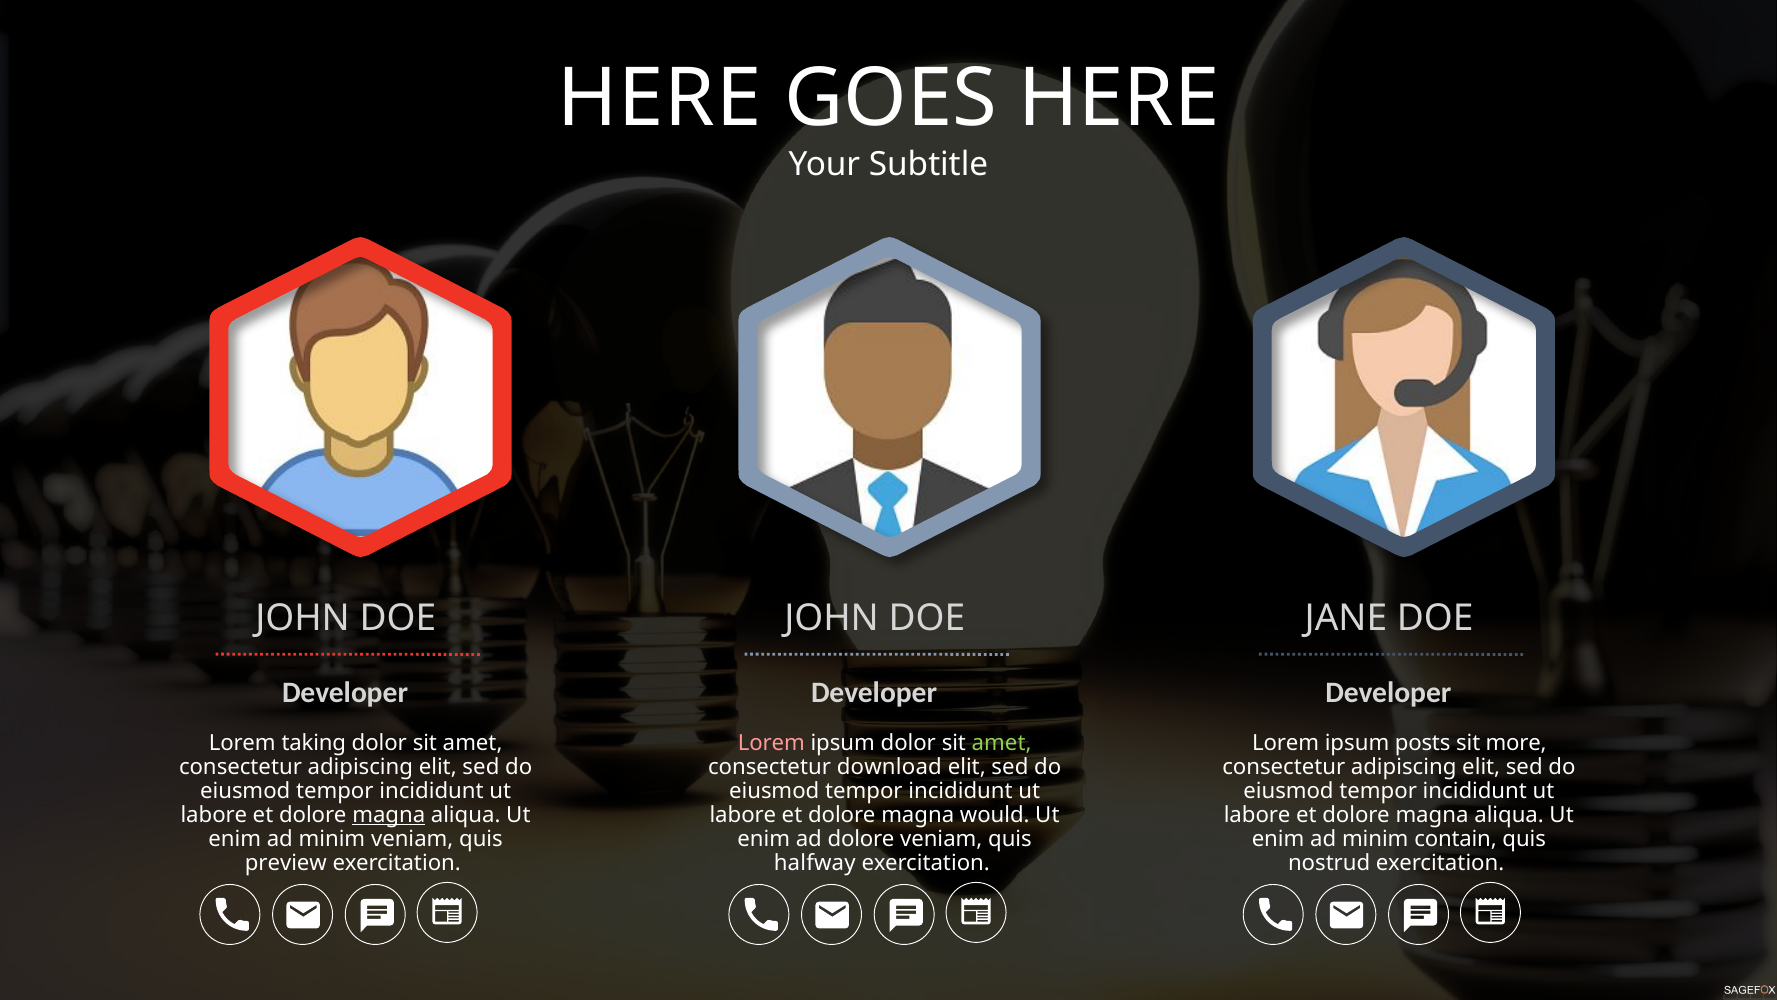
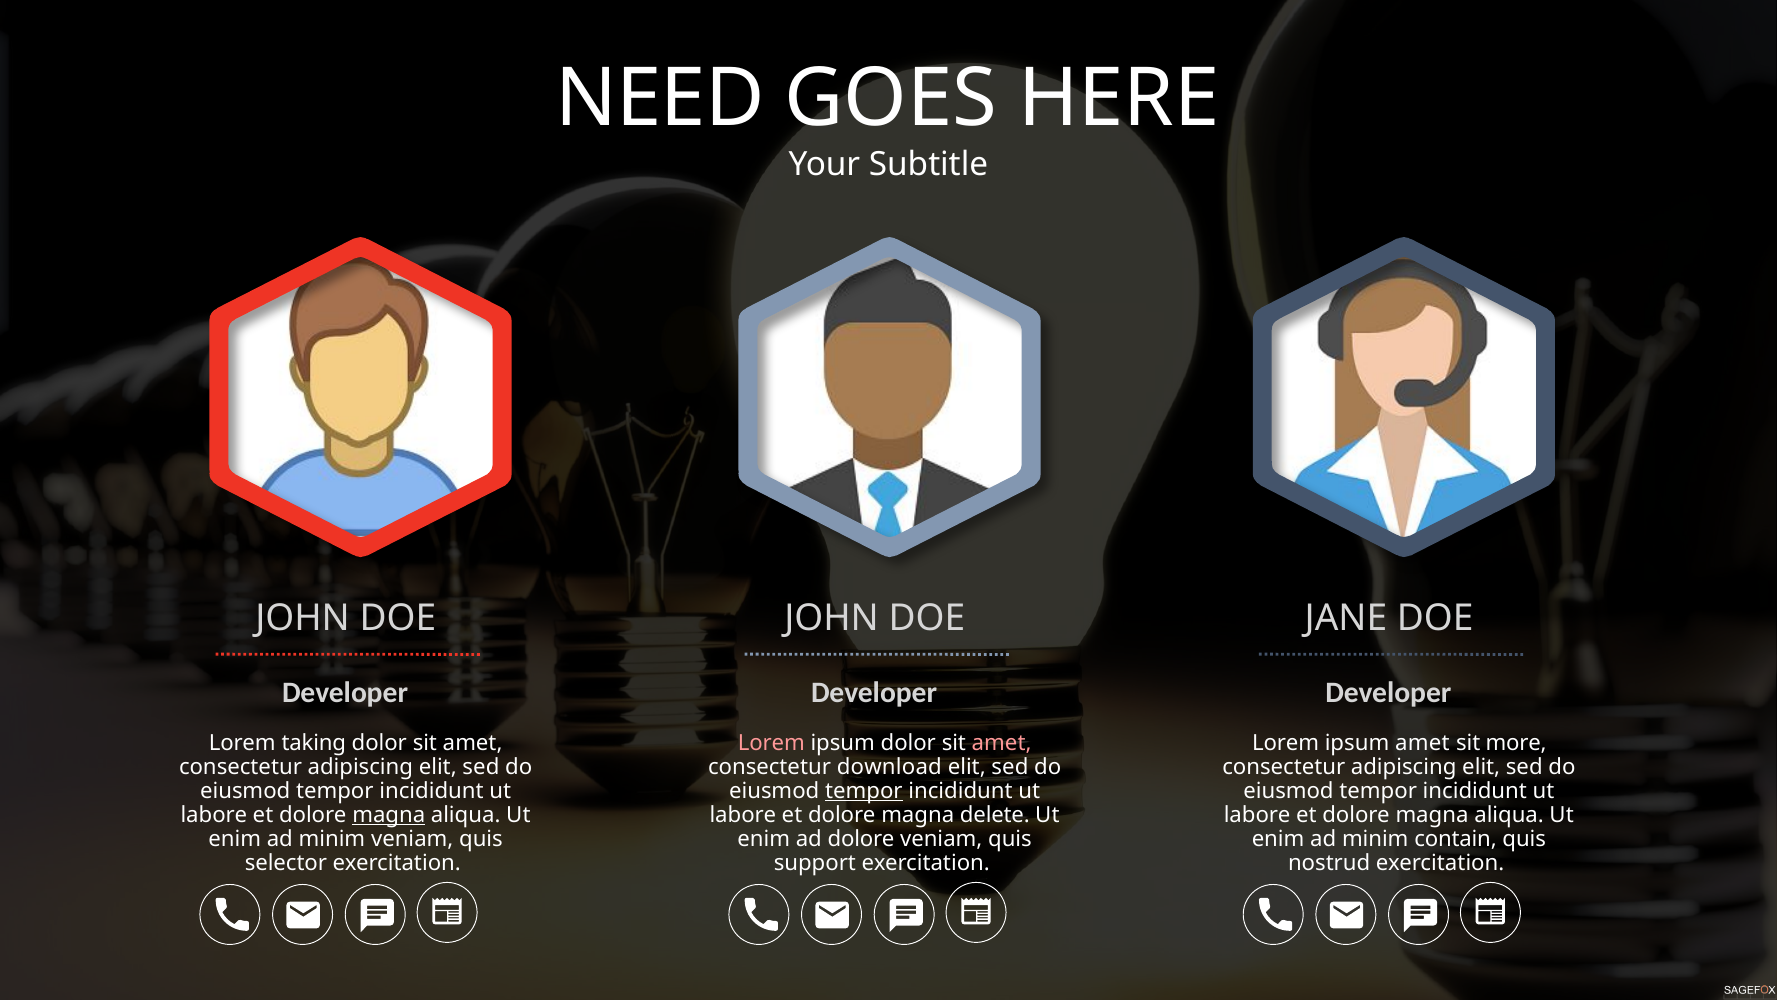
HERE: HERE -> NEED (660, 99)
amet colour: light green -> pink (1002, 742)
ipsum posts: posts -> amet (1422, 742)
tempor underline: none -> present (864, 790)
would: would -> delete (995, 814)
preview: preview -> selector (286, 862)
halfway: halfway -> support (815, 862)
